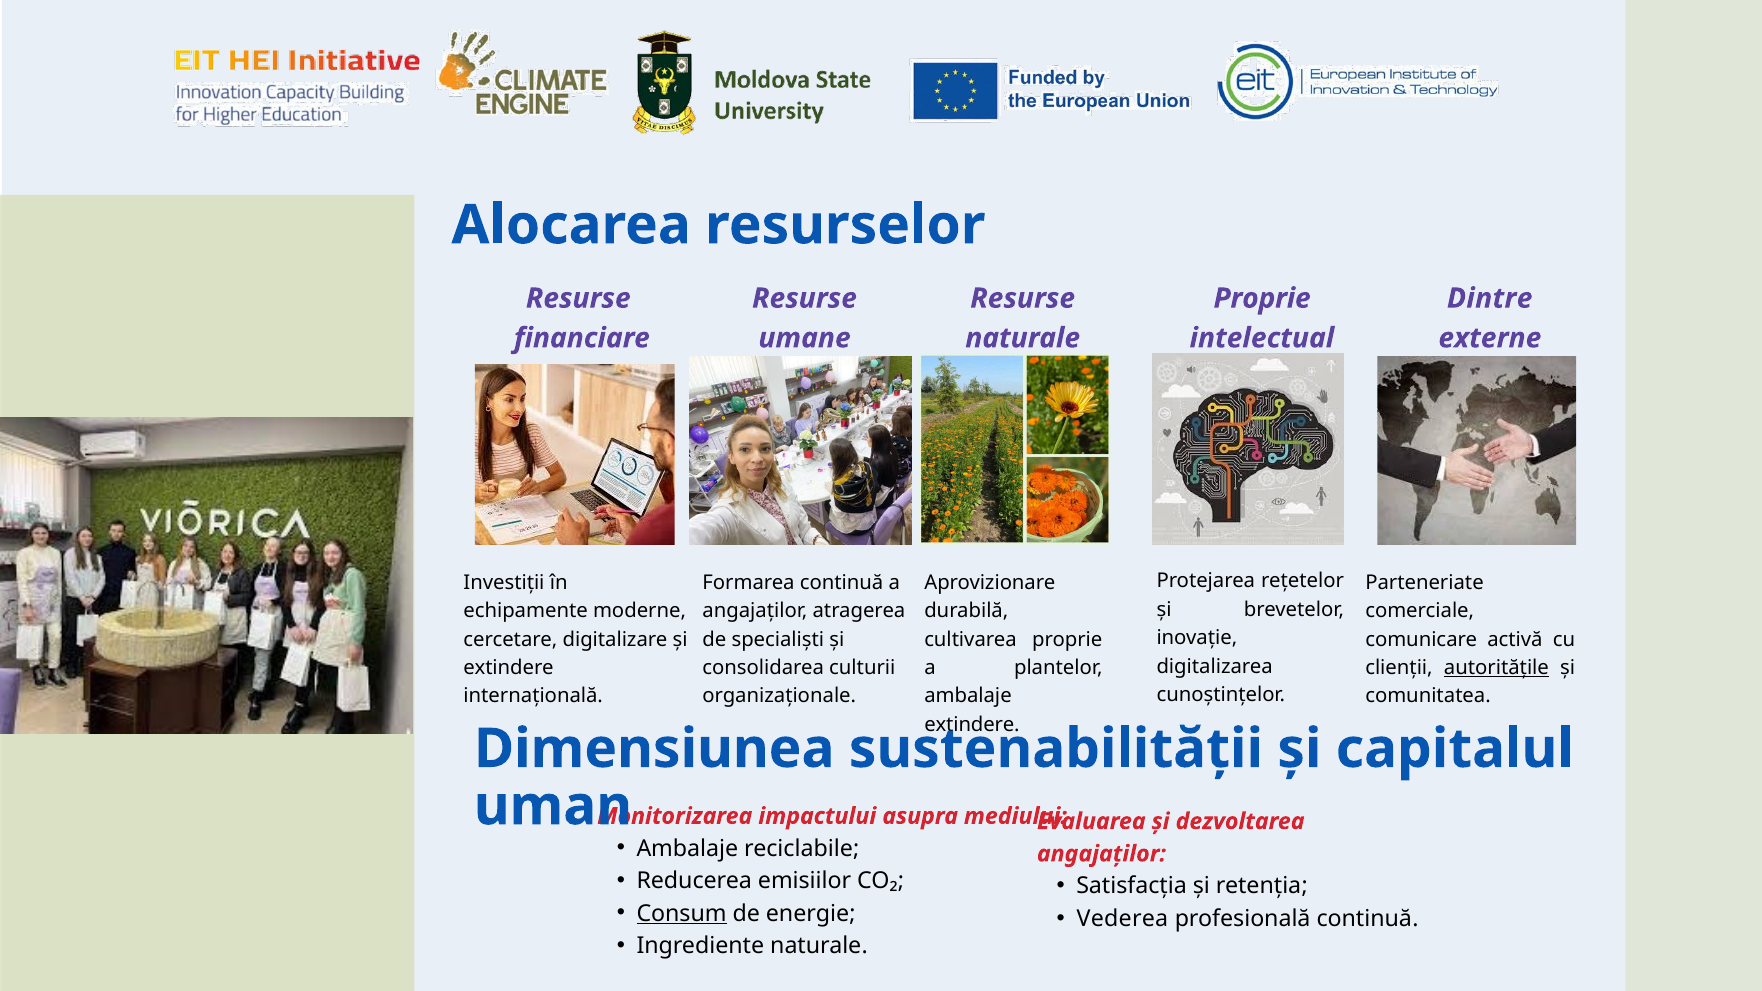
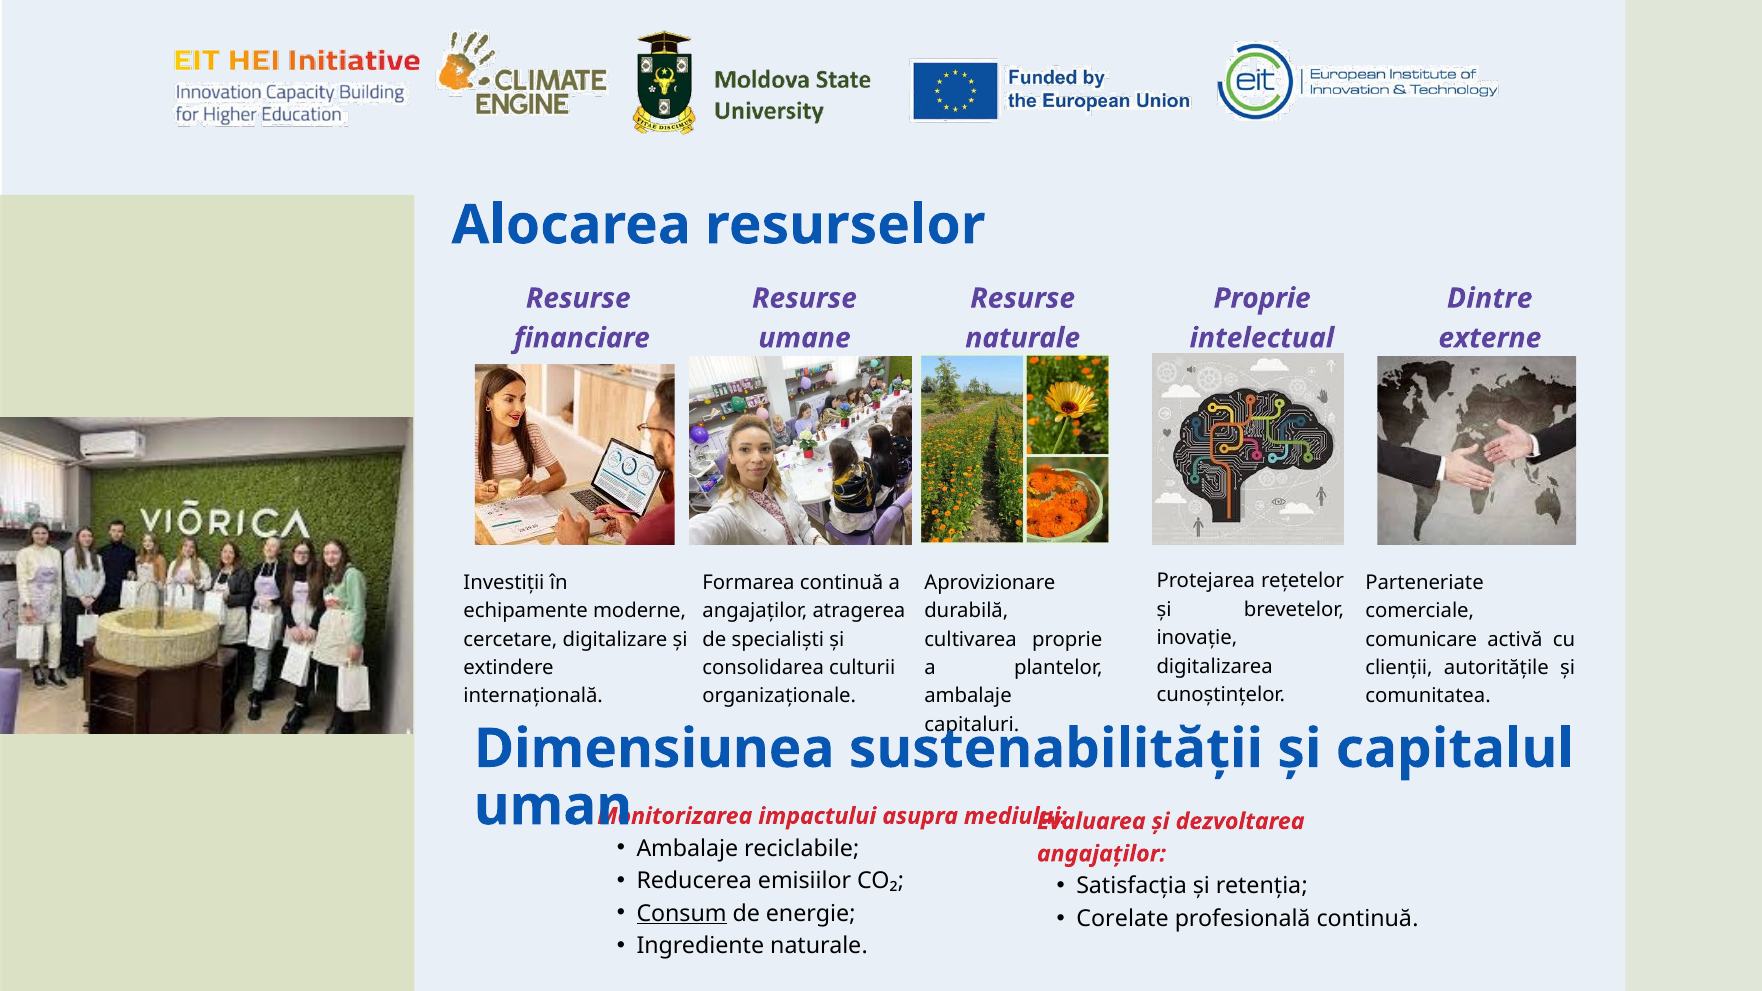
autoritățile underline: present -> none (1496, 668)
extindere: extindere -> capitaluri (972, 725)
Vederea: Vederea -> Corelate (1123, 919)
